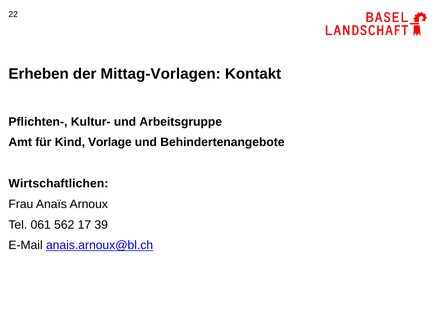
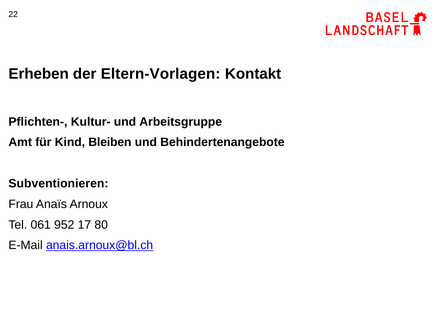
Mittag-Vorlagen: Mittag-Vorlagen -> Eltern-Vorlagen (161, 74)
Vorlage: Vorlage -> Bleiben (110, 142)
Wirtschaftlichen: Wirtschaftlichen -> Subventionieren (58, 184)
562: 562 -> 952 (64, 225)
39: 39 -> 80 (101, 225)
